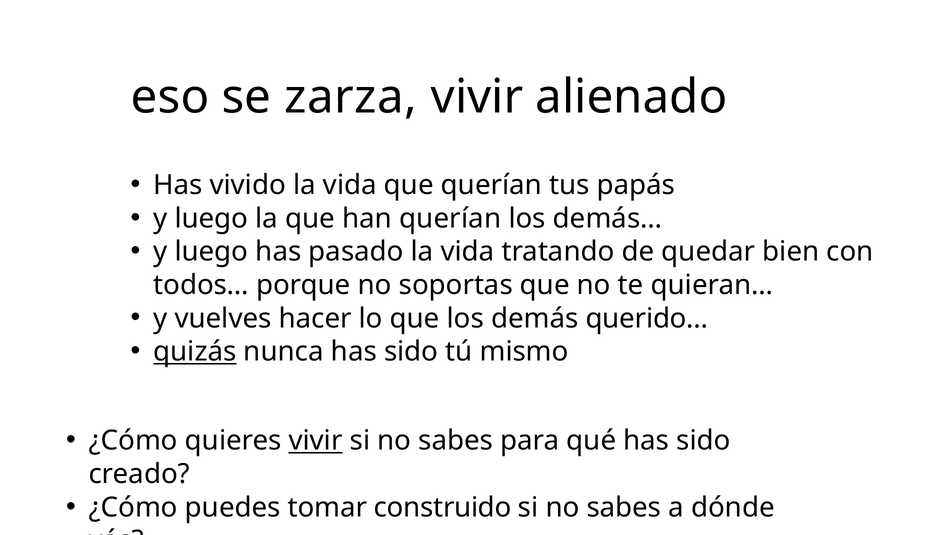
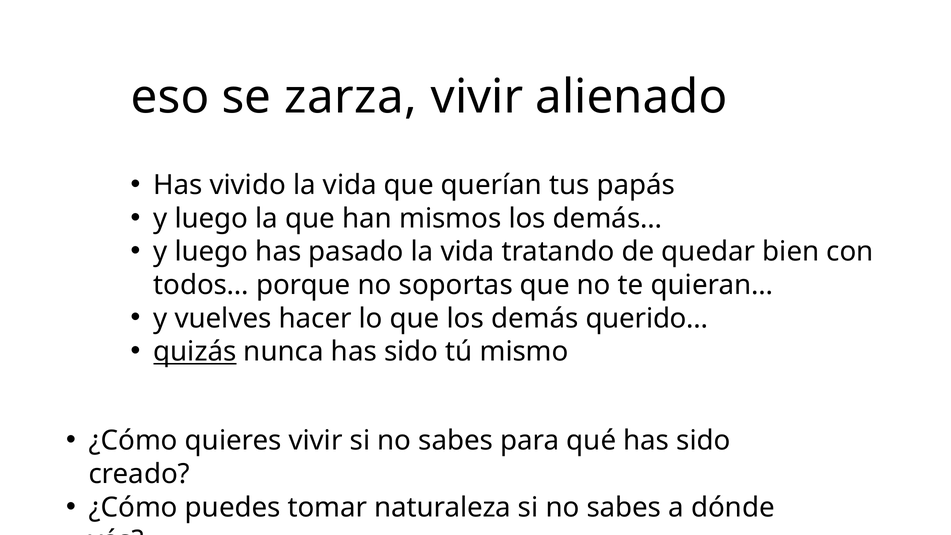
han querían: querían -> mismos (450, 218)
vivir underline: present -> none (316, 441)
construido: construido -> naturaleza (443, 507)
